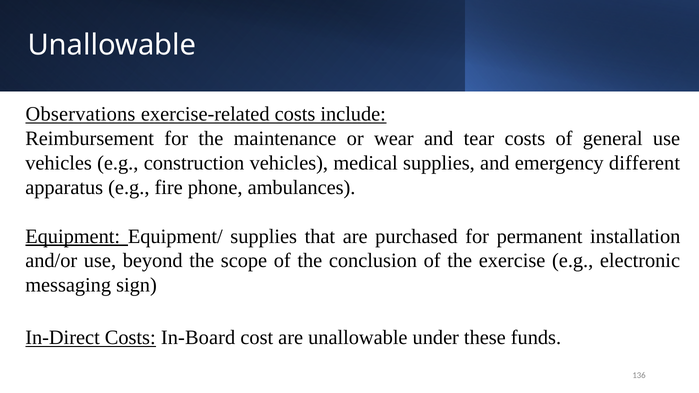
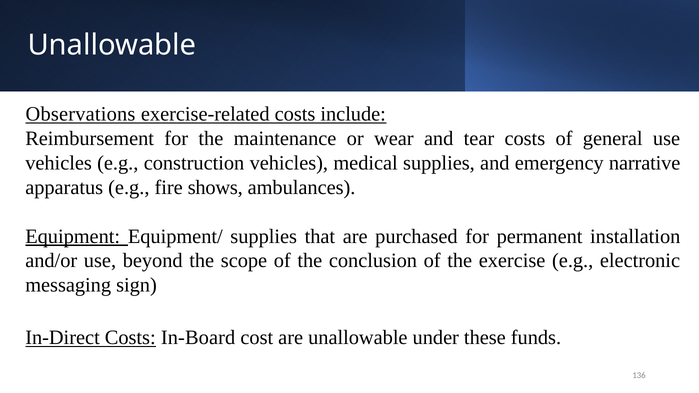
different: different -> narrative (645, 163)
phone: phone -> shows (215, 187)
